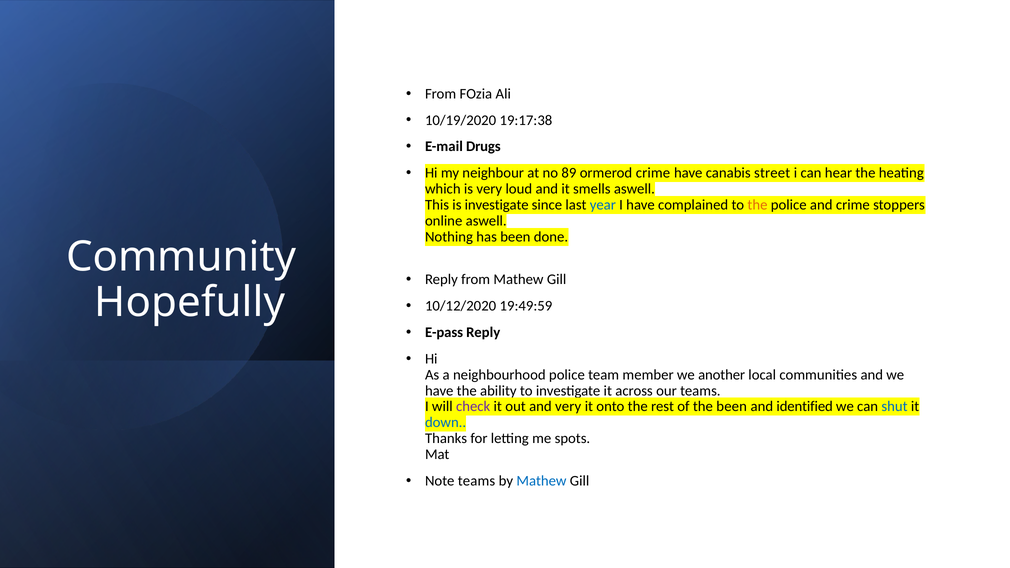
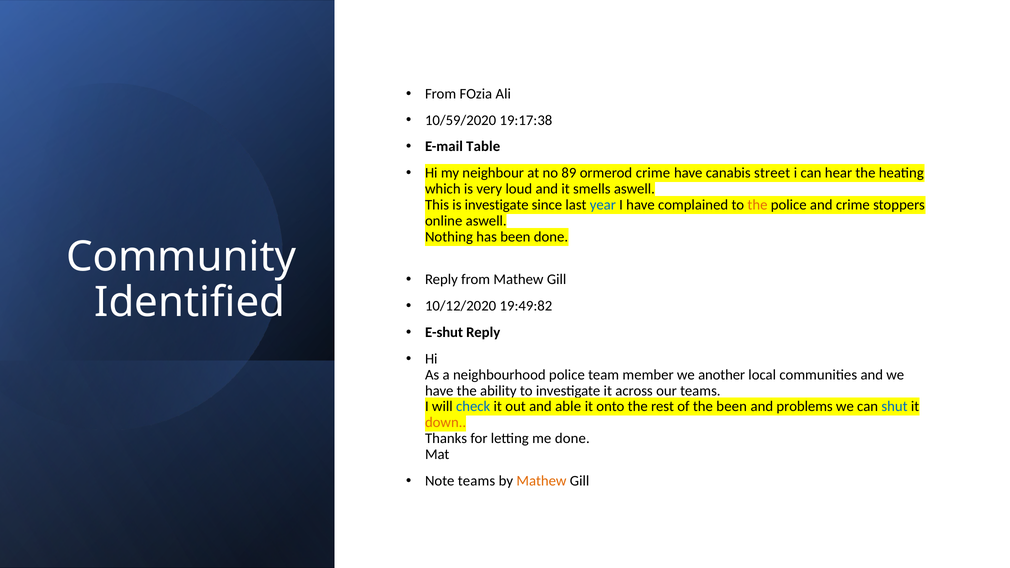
10/19/2020: 10/19/2020 -> 10/59/2020 (461, 120)
Drugs: Drugs -> Table (483, 147)
Hopefully: Hopefully -> Identified (190, 302)
19:49:59: 19:49:59 -> 19:49:82 (526, 306)
E-pass: E-pass -> E-shut (444, 332)
check colour: purple -> blue (473, 407)
and very: very -> able (568, 407)
identified: identified -> problems (805, 407)
down colour: blue -> orange (446, 423)
me spots: spots -> done (572, 439)
Mathew colour: blue -> orange (541, 481)
